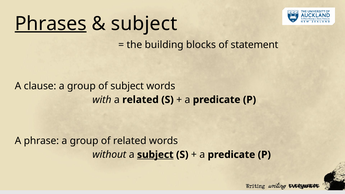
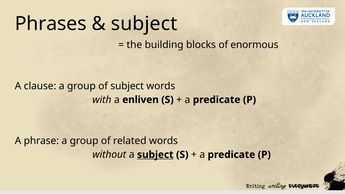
Phrases underline: present -> none (51, 24)
statement: statement -> enormous (254, 45)
a related: related -> enliven (141, 100)
